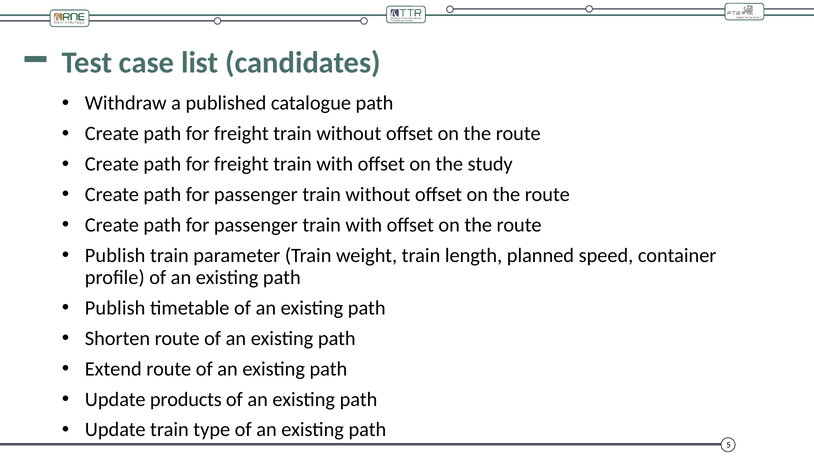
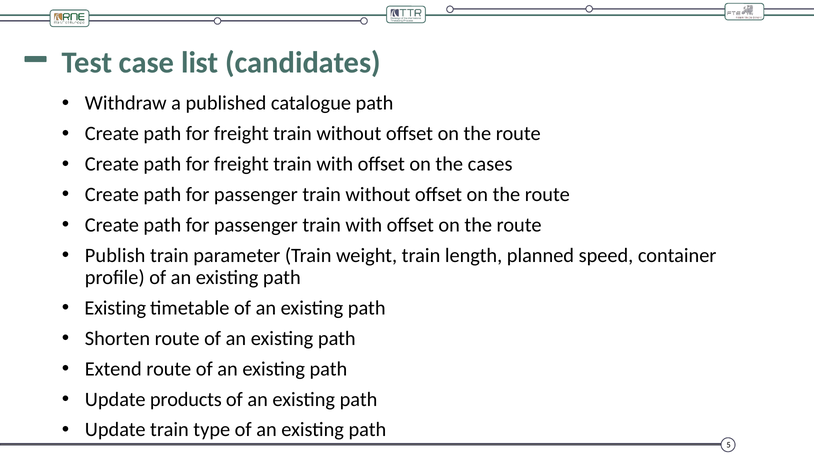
study: study -> cases (490, 164)
Publish: Publish -> Existing (115, 308)
